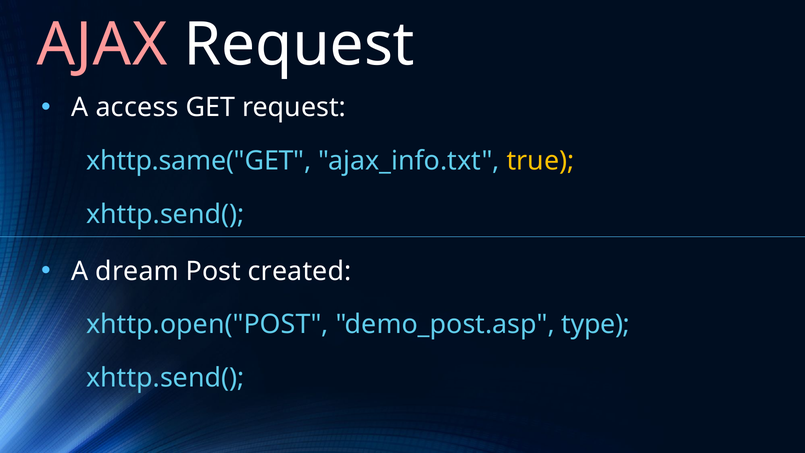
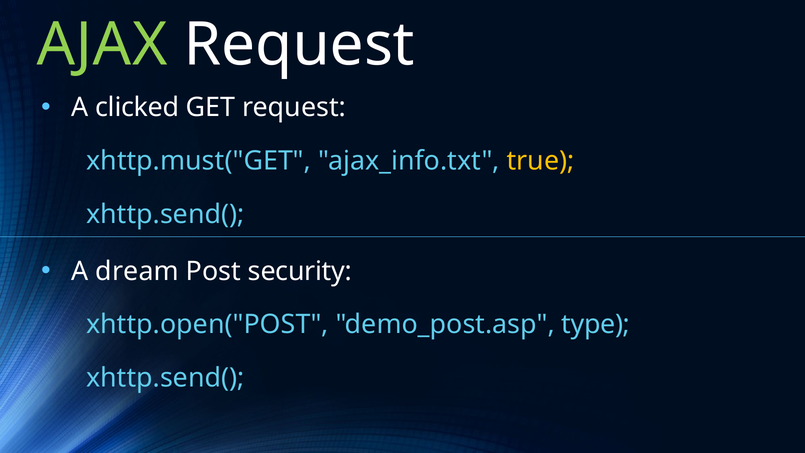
AJAX colour: pink -> light green (102, 45)
access: access -> clicked (137, 108)
xhttp.same("GET: xhttp.same("GET -> xhttp.must("GET (199, 161)
created: created -> security (300, 271)
